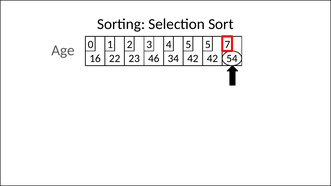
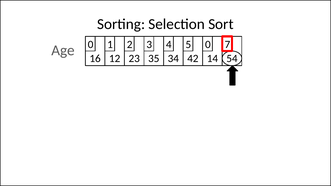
5 5: 5 -> 0 (208, 44)
22: 22 -> 12 (115, 58)
46: 46 -> 35 (154, 58)
42 42: 42 -> 14 (212, 58)
